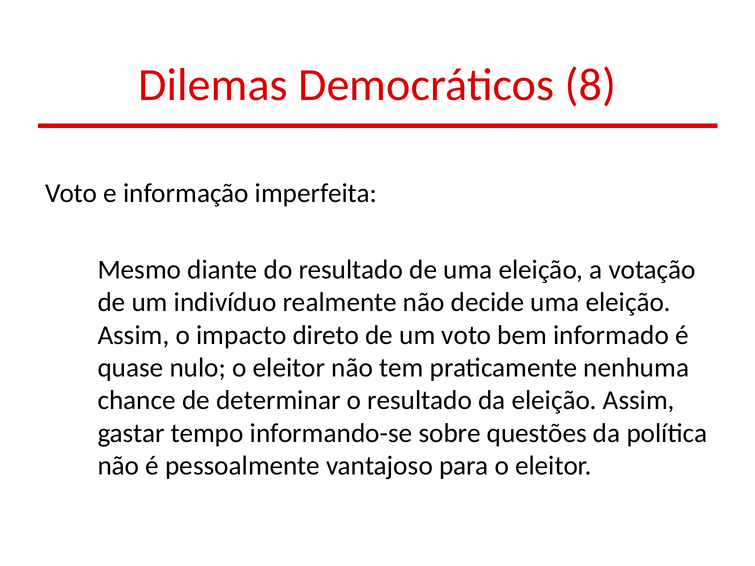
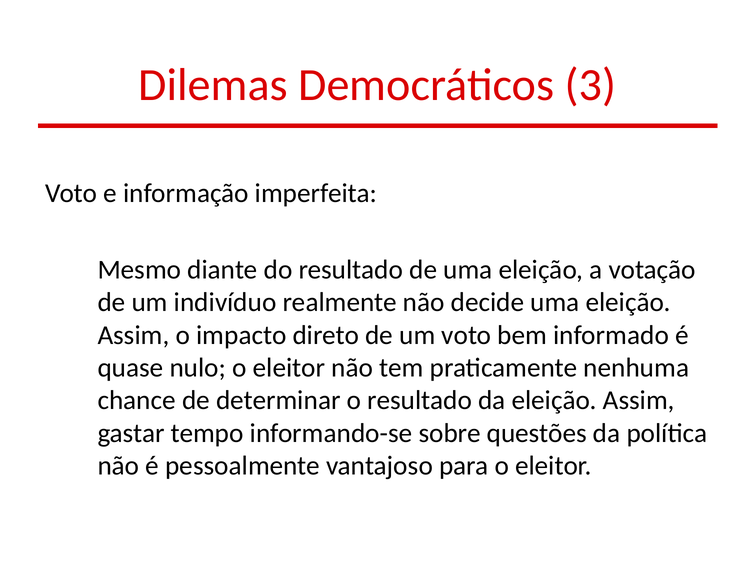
8: 8 -> 3 (590, 85)
